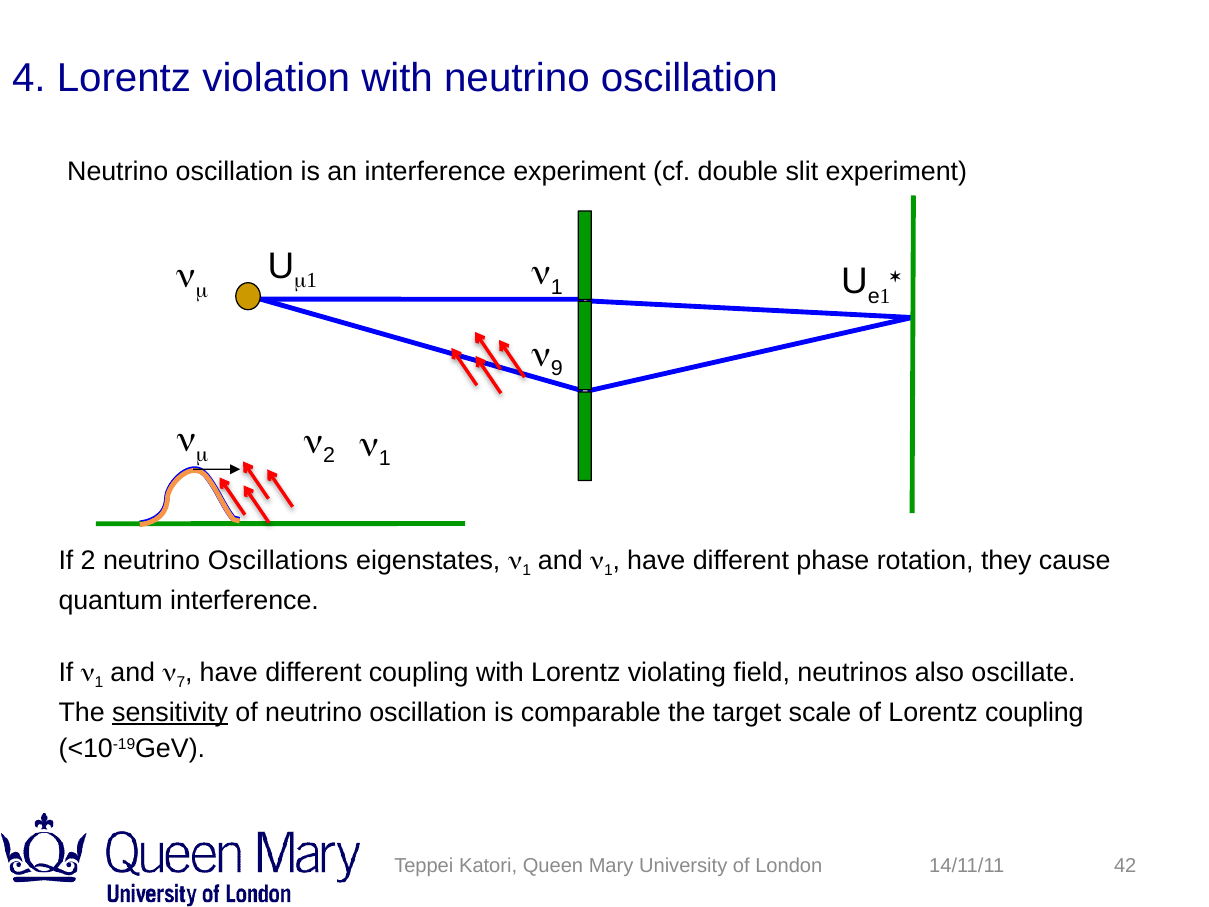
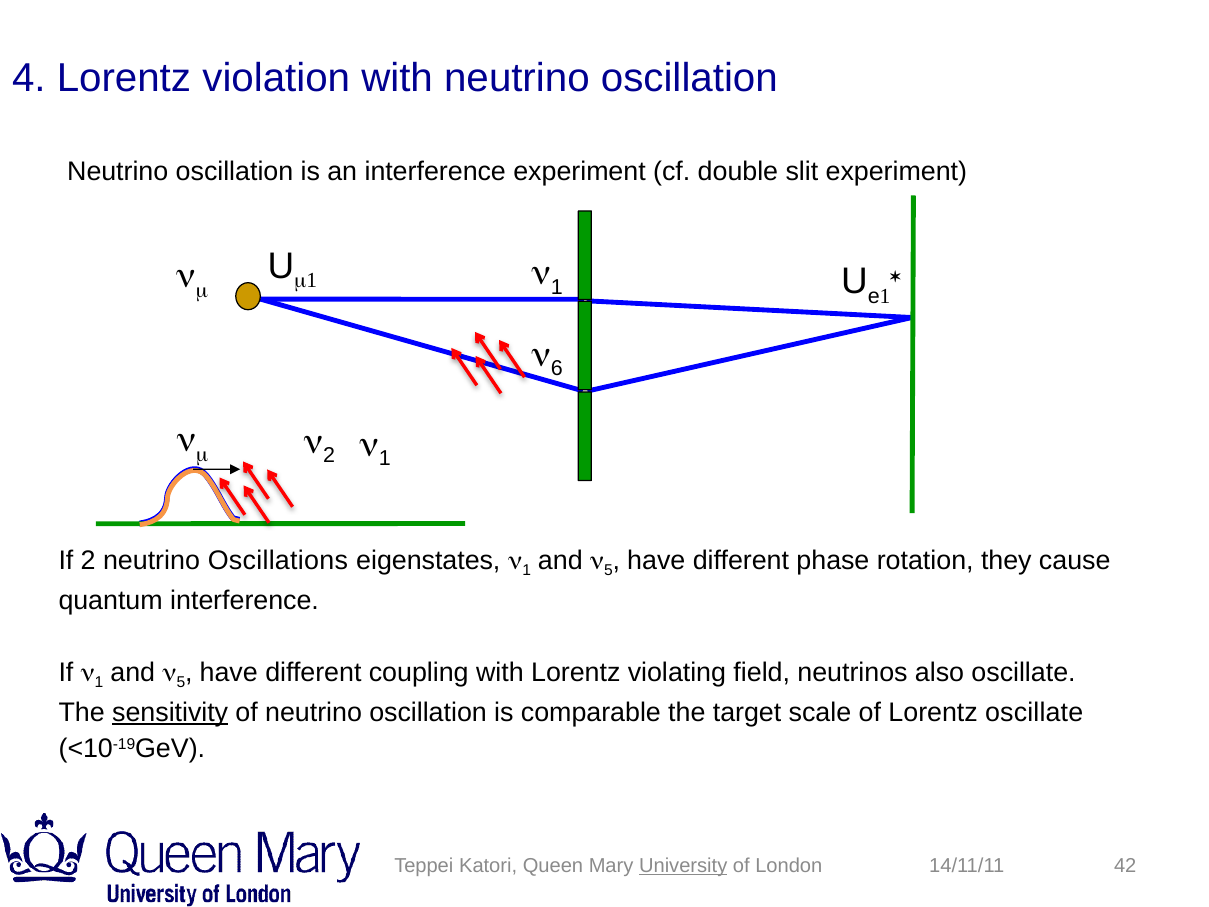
9: 9 -> 6 (557, 369)
1: 1 -> 5 (608, 570)
7: 7 -> 5 (181, 683)
Lorentz coupling: coupling -> oscillate (1034, 712)
University underline: none -> present (683, 866)
